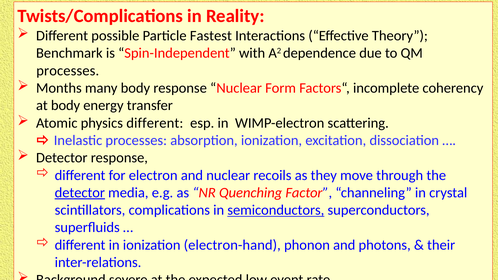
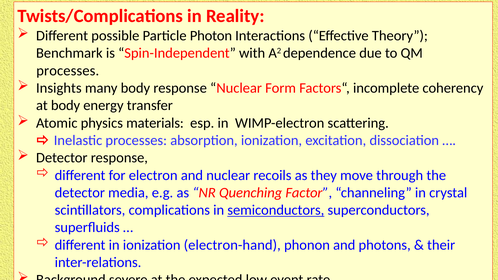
Fastest: Fastest -> Photon (211, 36)
Months: Months -> Insights (59, 88)
physics different: different -> materials (155, 123)
detector underline: present -> none (80, 193)
